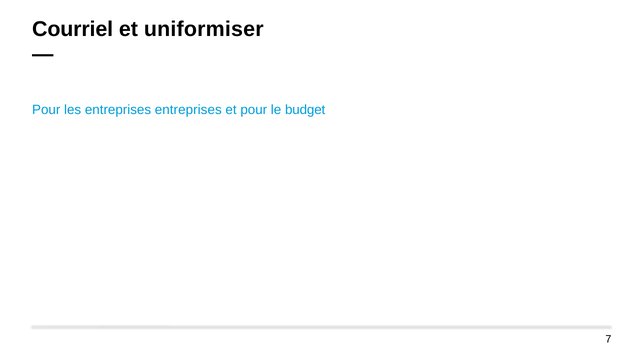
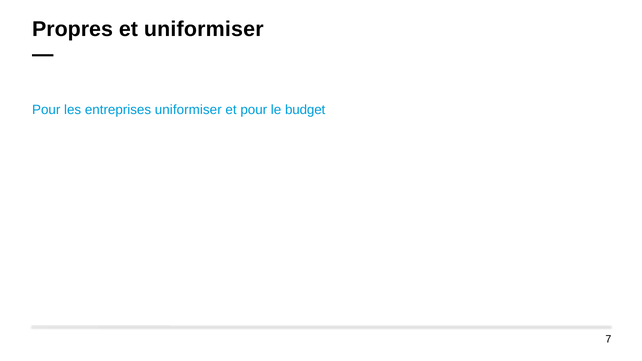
Courriel: Courriel -> Propres (73, 29)
entreprises entreprises: entreprises -> uniformiser (188, 110)
